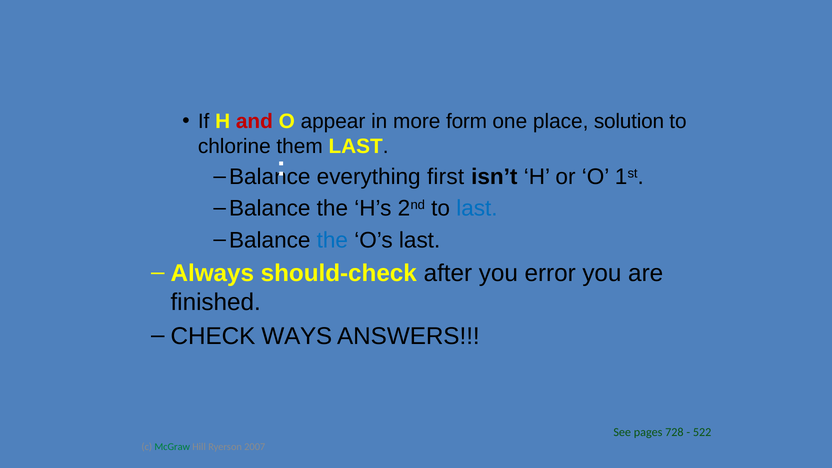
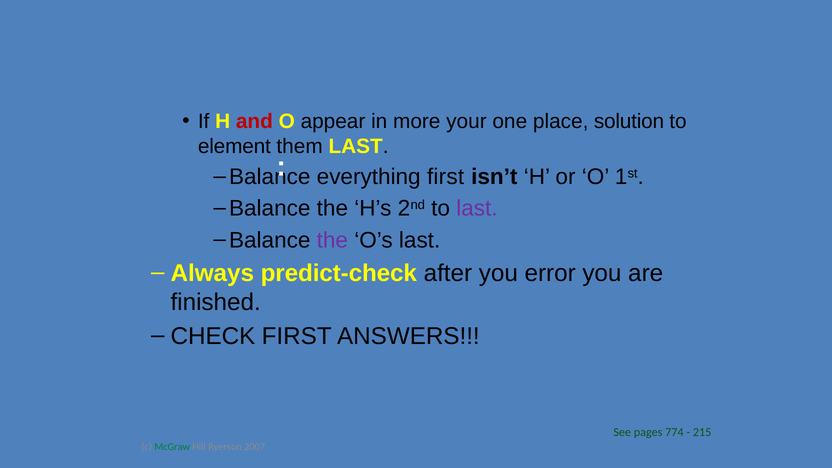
form: form -> your (466, 121)
chlorine: chlorine -> element (234, 146)
last colour: blue -> purple (477, 209)
the colour: blue -> purple (332, 240)
should-check: should-check -> predict-check (339, 273)
CHECK WAYS: WAYS -> FIRST (297, 336)
728: 728 -> 774 (674, 432)
522: 522 -> 215 (702, 432)
